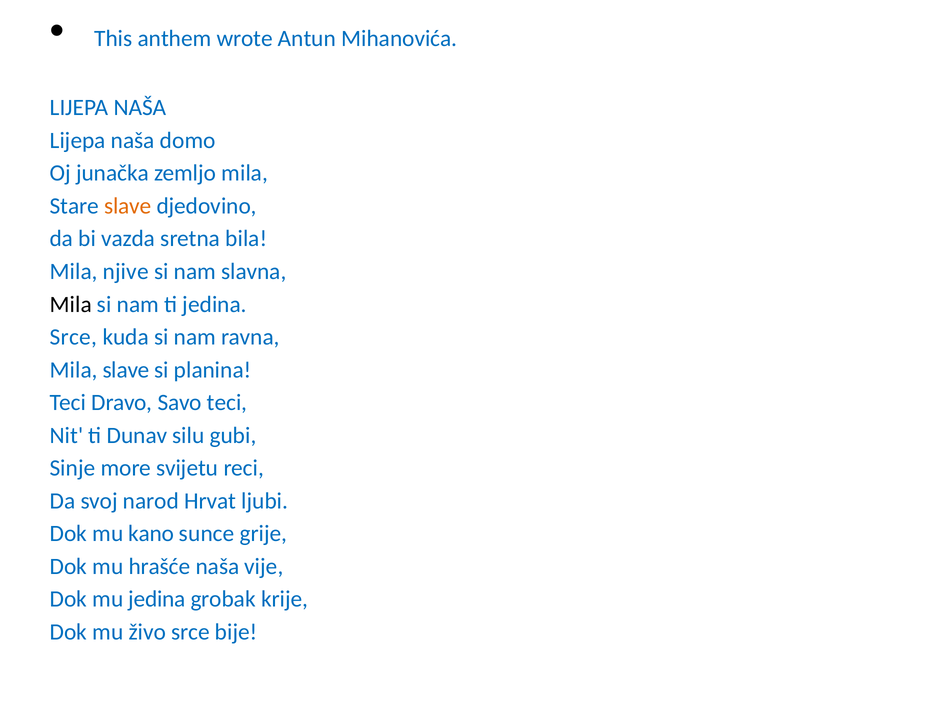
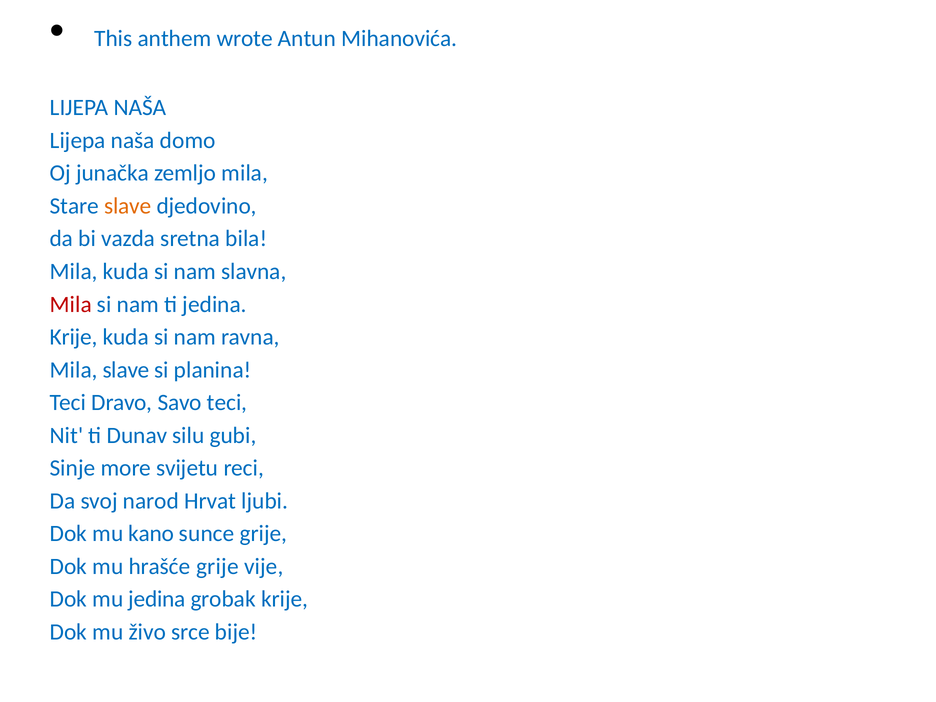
Mila njive: njive -> kuda (126, 272)
Mila colour: black -> red (71, 304)
Srce: Srce -> Krije (74, 337)
hrašće naša: naša -> grije (217, 566)
